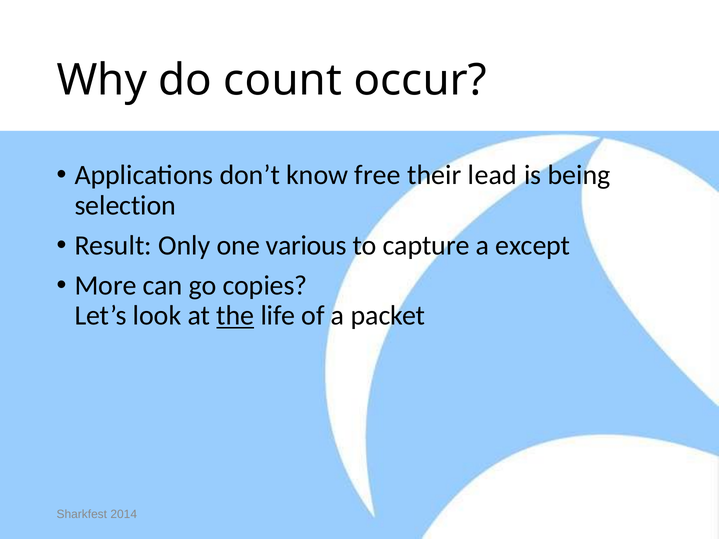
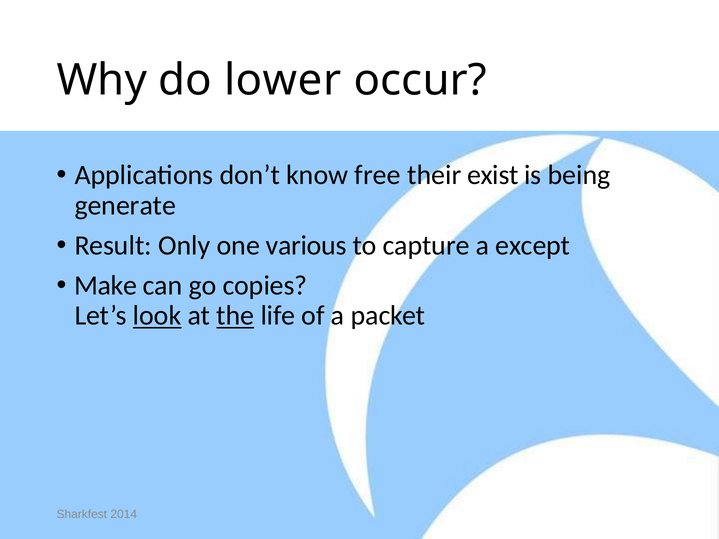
count: count -> lower (283, 81)
lead: lead -> exist (493, 175)
selection: selection -> generate (125, 205)
More: More -> Make (106, 286)
look underline: none -> present (157, 316)
